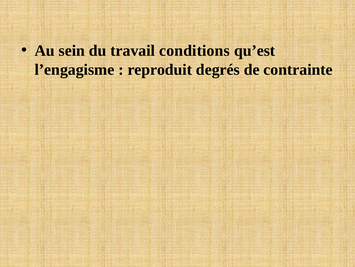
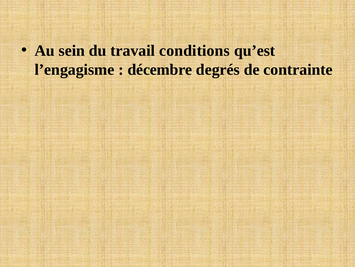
reproduit: reproduit -> décembre (160, 69)
